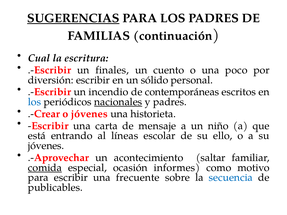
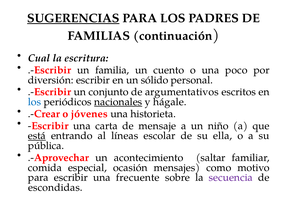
finales: finales -> familia (112, 70)
incendio: incendio -> conjunto (109, 92)
contemporáneas: contemporáneas -> argumentativos (182, 92)
y padres: padres -> hágale (170, 102)
está underline: none -> present (37, 136)
ello: ello -> ella (223, 136)
jóvenes: jóvenes -> pública (46, 146)
comida underline: present -> none (45, 168)
informes: informes -> mensajes (177, 168)
secuencia colour: blue -> purple (231, 178)
publicables: publicables -> escondidas (55, 188)
